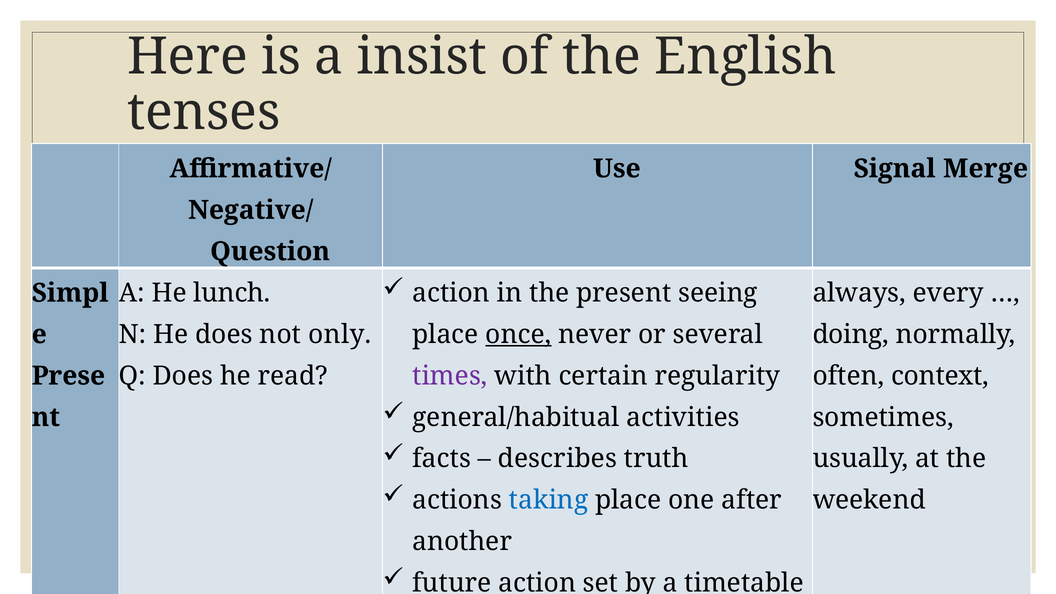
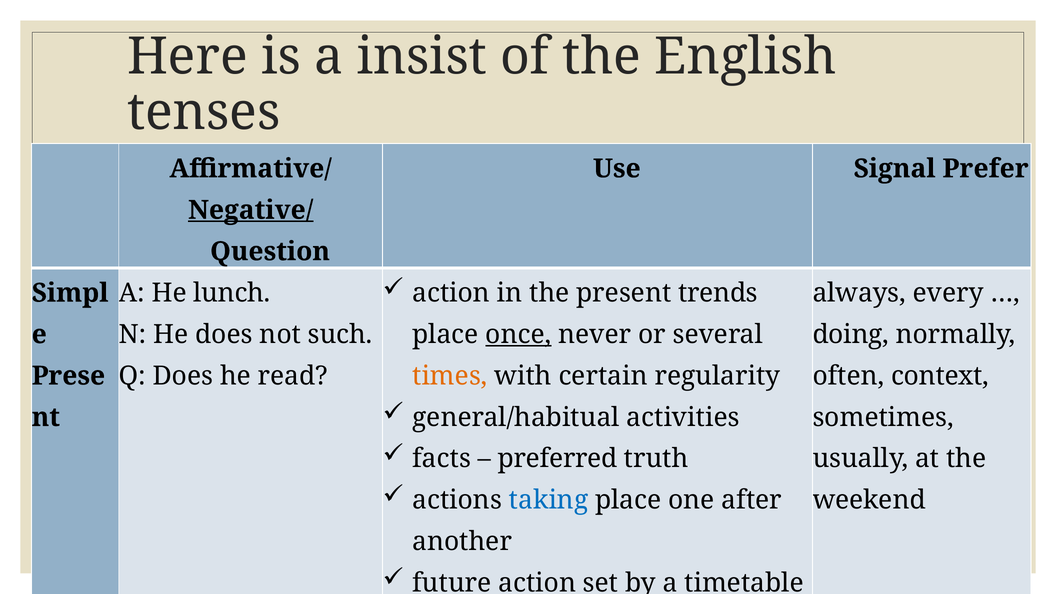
Merge: Merge -> Prefer (986, 169)
Negative/ underline: none -> present (251, 210)
seeing: seeing -> trends (718, 293)
only: only -> such (340, 334)
times colour: purple -> orange (450, 376)
describes: describes -> preferred (558, 459)
